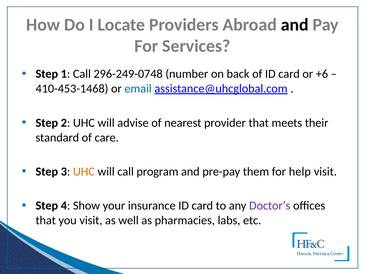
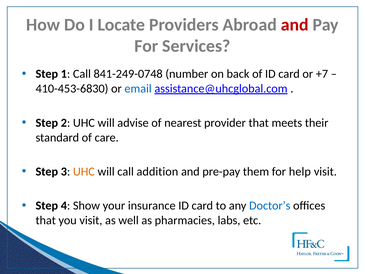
and colour: black -> red (295, 25)
296-249-0748: 296-249-0748 -> 841-249-0748 (128, 74)
+6: +6 -> +7 (322, 74)
410-453-1468: 410-453-1468 -> 410-453-6830 (72, 88)
program: program -> addition (157, 171)
Doctor’s colour: purple -> blue (270, 205)
